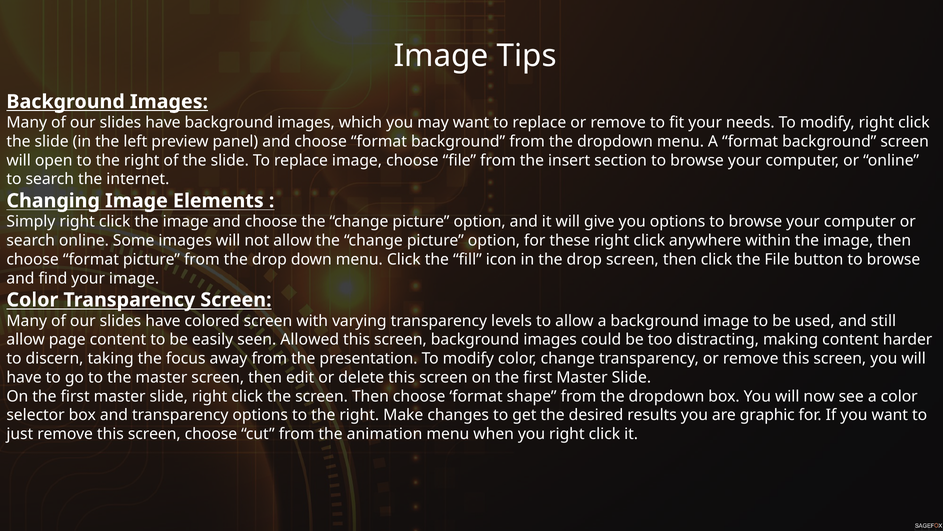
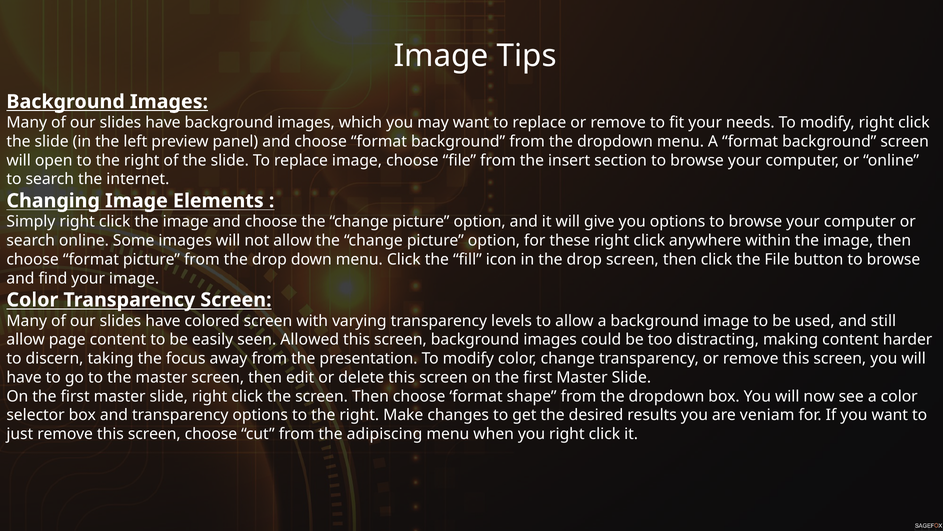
graphic: graphic -> veniam (767, 415)
animation: animation -> adipiscing (385, 434)
